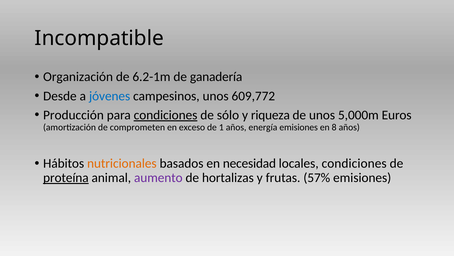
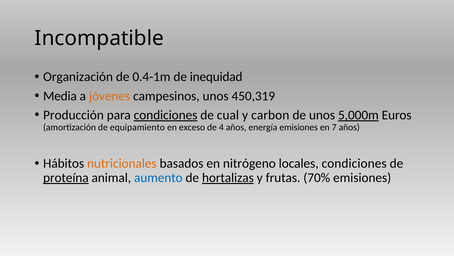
6.2-1m: 6.2-1m -> 0.4-1m (151, 77)
ganadería: ganadería -> inequidad (216, 77)
Desde: Desde -> Media (60, 96)
jóvenes colour: blue -> orange (110, 96)
609,772: 609,772 -> 450,319 (253, 96)
sólo: sólo -> cual (228, 115)
riqueza: riqueza -> carbon (270, 115)
5,000m underline: none -> present (358, 115)
comprometen: comprometen -> equipamiento (137, 127)
1: 1 -> 4 (221, 127)
8: 8 -> 7 (334, 127)
necesidad: necesidad -> nitrógeno (249, 163)
aumento colour: purple -> blue (158, 177)
hortalizas underline: none -> present (228, 177)
57%: 57% -> 70% (317, 177)
